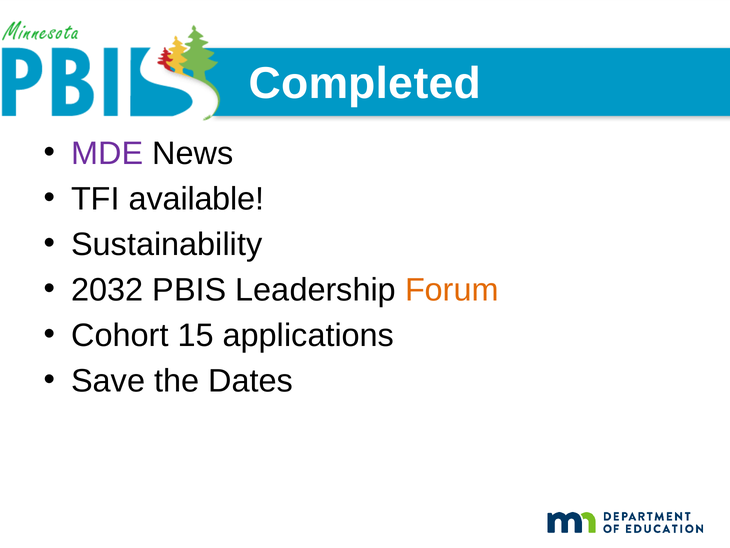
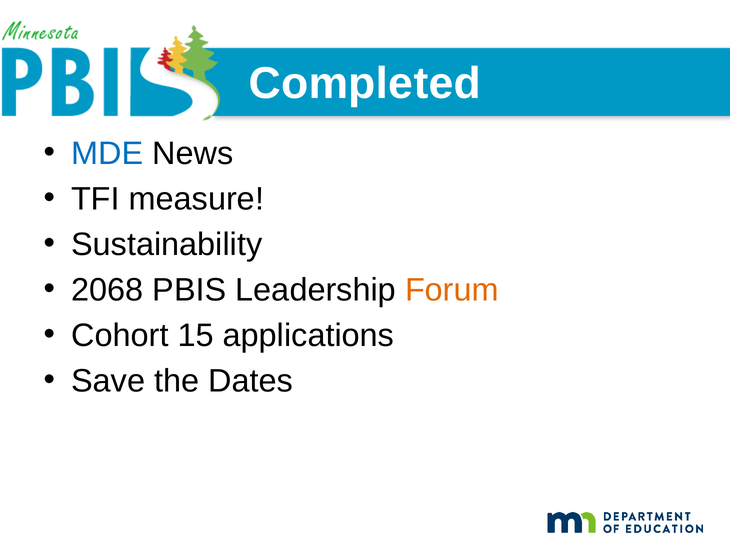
MDE colour: purple -> blue (107, 153)
available: available -> measure (196, 199)
2032: 2032 -> 2068 (107, 290)
